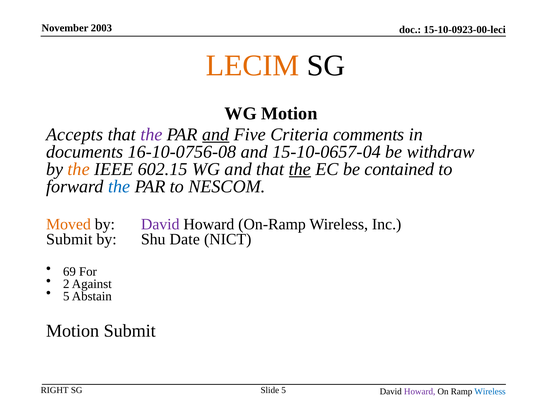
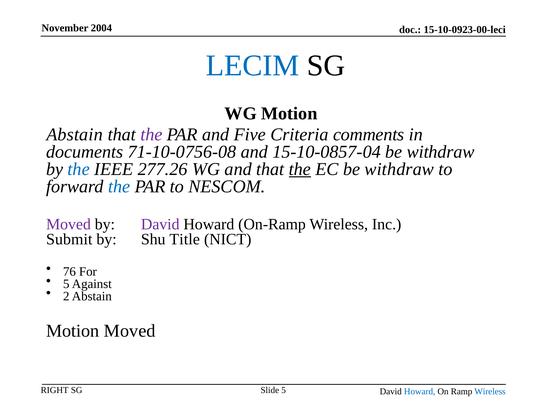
2003: 2003 -> 2004 (101, 28)
LECIM colour: orange -> blue (253, 65)
Accepts: Accepts -> Abstain (75, 134)
and underline: present -> none (216, 134)
16-10-0756-08: 16-10-0756-08 -> 71-10-0756-08 (182, 152)
15-10-0657-04: 15-10-0657-04 -> 15-10-0857-04 (327, 152)
the colour: orange -> blue (79, 169)
602.15: 602.15 -> 277.26 (163, 169)
EC be contained: contained -> withdraw (399, 169)
Moved colour: orange -> purple (68, 224)
Date: Date -> Title (185, 239)
69: 69 -> 76 (69, 271)
2: 2 -> 5 (66, 284)
5: 5 -> 2 (66, 296)
Motion Submit: Submit -> Moved (130, 330)
Howard colour: purple -> blue (420, 391)
